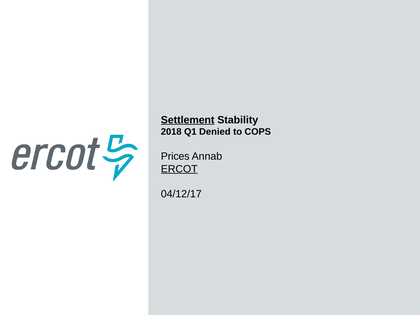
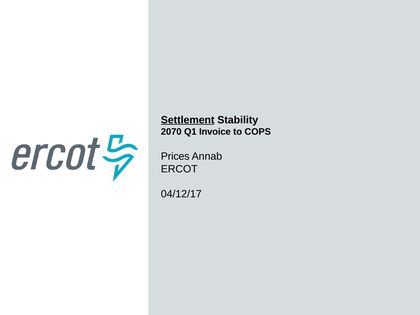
2018: 2018 -> 2070 (171, 132)
Denied: Denied -> Invoice (215, 132)
ERCOT underline: present -> none (179, 169)
